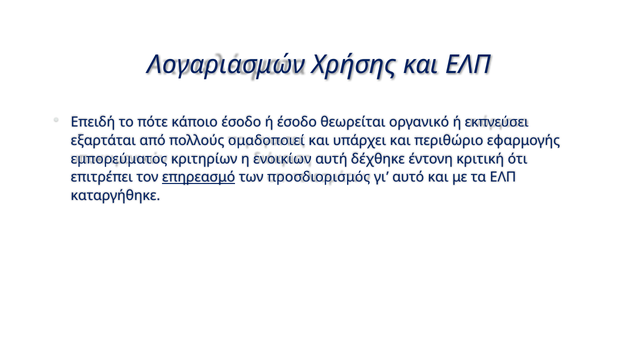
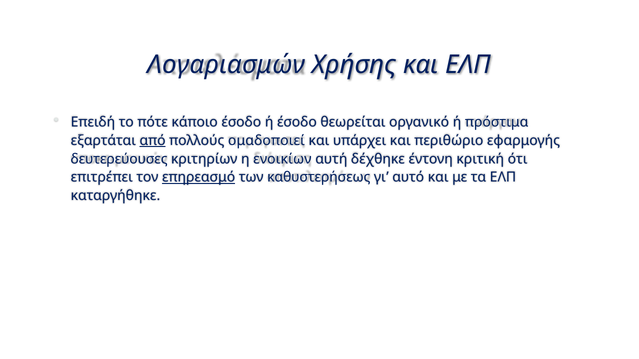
εκπνεύσει: εκπνεύσει -> πρόστιμα (497, 122)
από underline: none -> present (153, 141)
εμπορεύματος: εμπορεύματος -> δευτερεύουσες (119, 159)
προσδιορισμός: προσδιορισμός -> καθυστερήσεως (319, 178)
